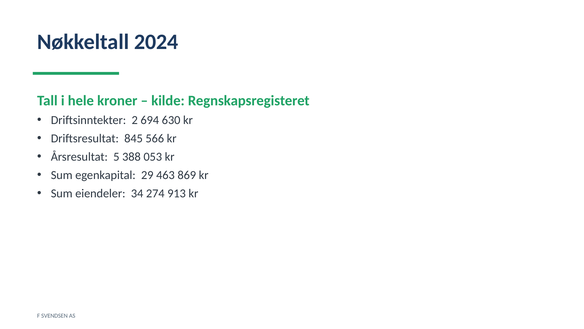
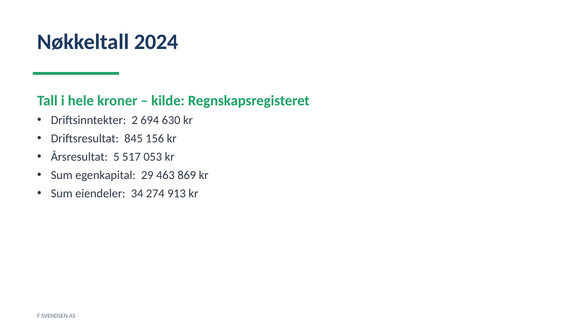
566: 566 -> 156 (155, 138)
388: 388 -> 517 (131, 157)
